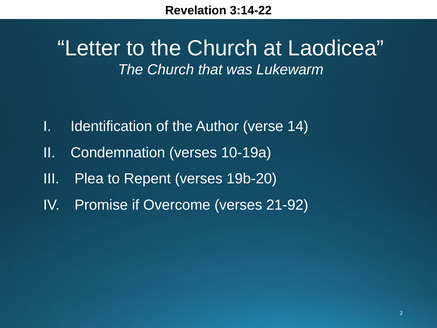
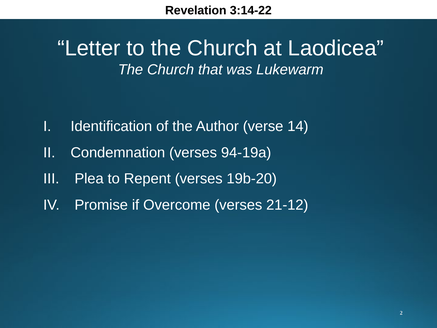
10-19a: 10-19a -> 94-19a (246, 152)
21-92: 21-92 -> 21-12 (287, 205)
